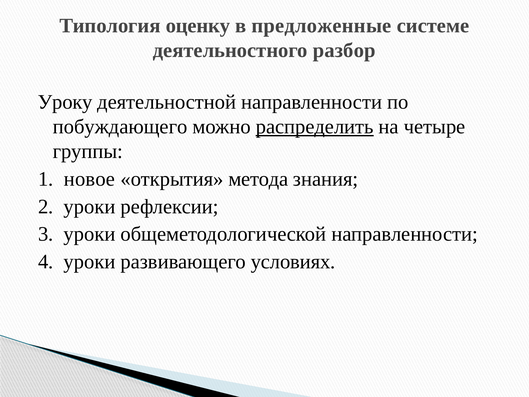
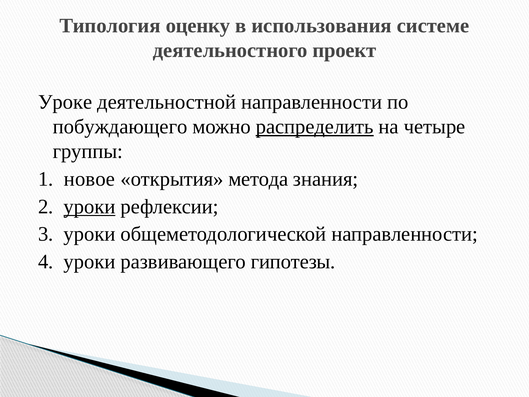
предложенные: предложенные -> использования (322, 26)
разбор: разбор -> проект (344, 50)
Уроку: Уроку -> Уроке (65, 102)
уроки underline: none -> present (90, 206)
условиях: условиях -> гипотезы (293, 262)
